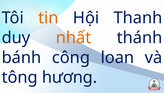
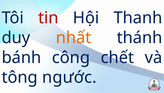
tin colour: orange -> red (48, 18)
loan: loan -> chết (117, 57)
hương: hương -> ngước (69, 77)
